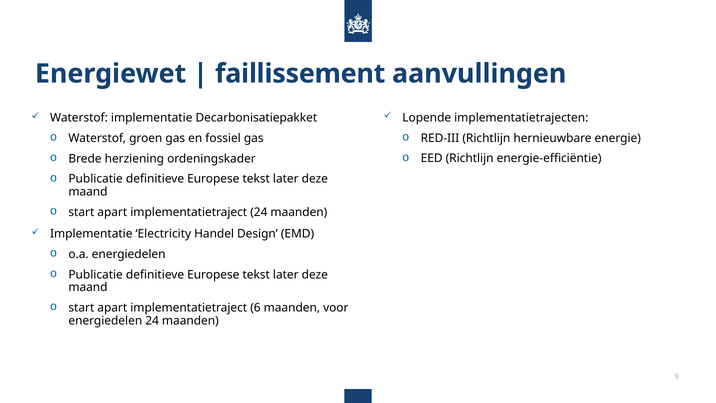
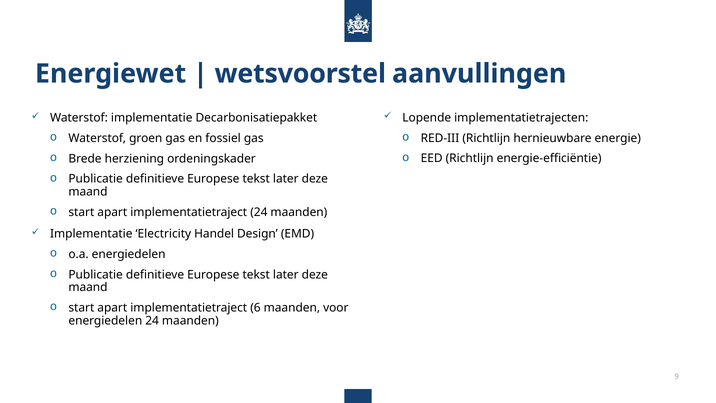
faillissement: faillissement -> wetsvoorstel (300, 74)
